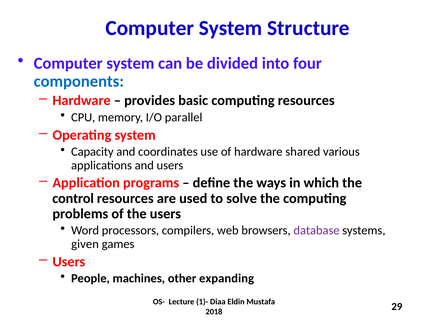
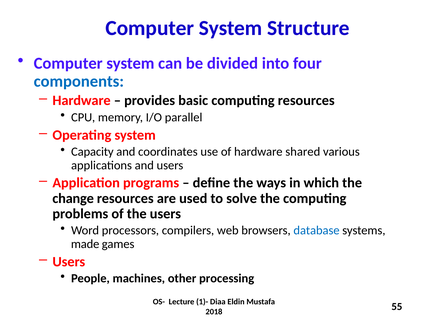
control: control -> change (73, 198)
database colour: purple -> blue (317, 231)
given: given -> made (85, 244)
expanding: expanding -> processing (227, 278)
29: 29 -> 55 (397, 307)
